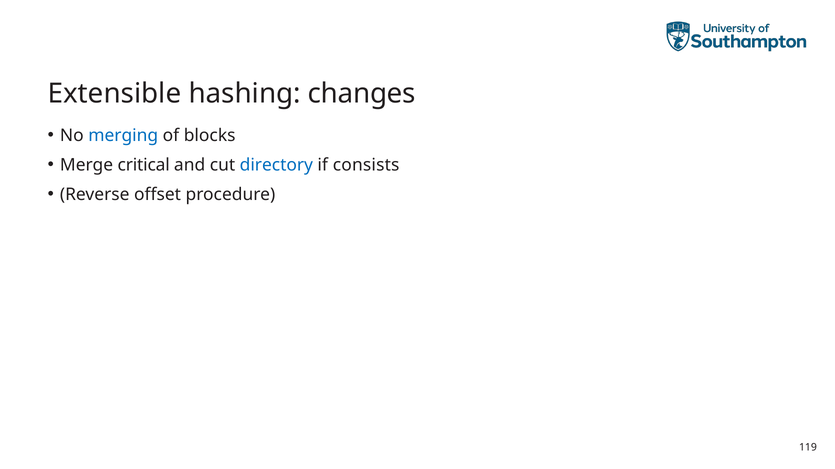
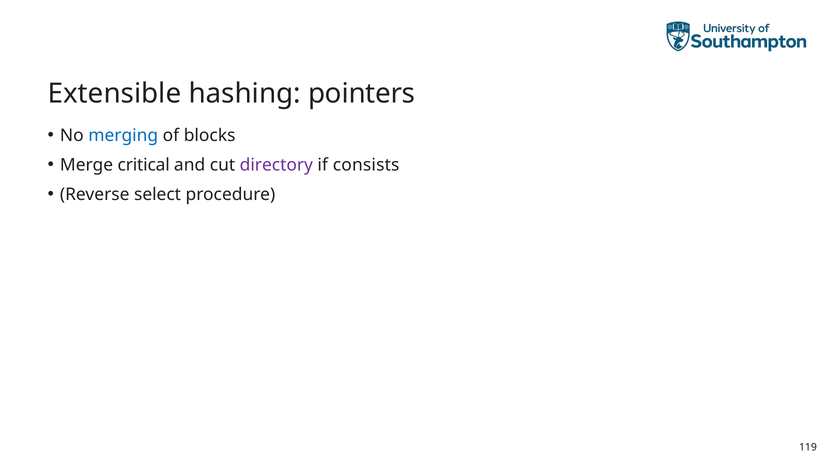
changes: changes -> pointers (362, 94)
directory colour: blue -> purple (276, 165)
offset: offset -> select (158, 195)
